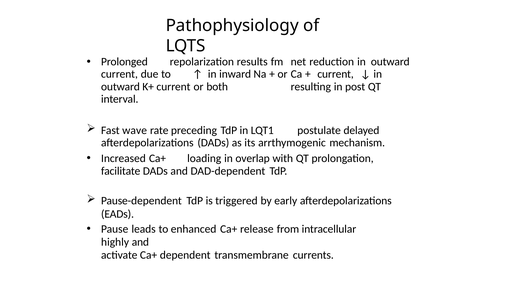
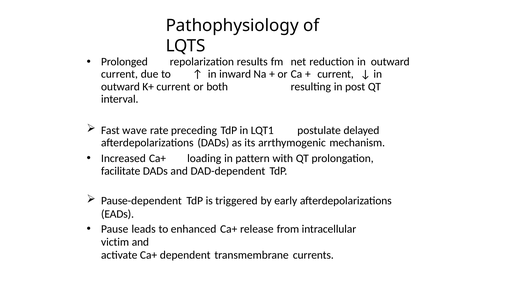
overlap: overlap -> pattern (253, 158)
highly: highly -> victim (115, 242)
